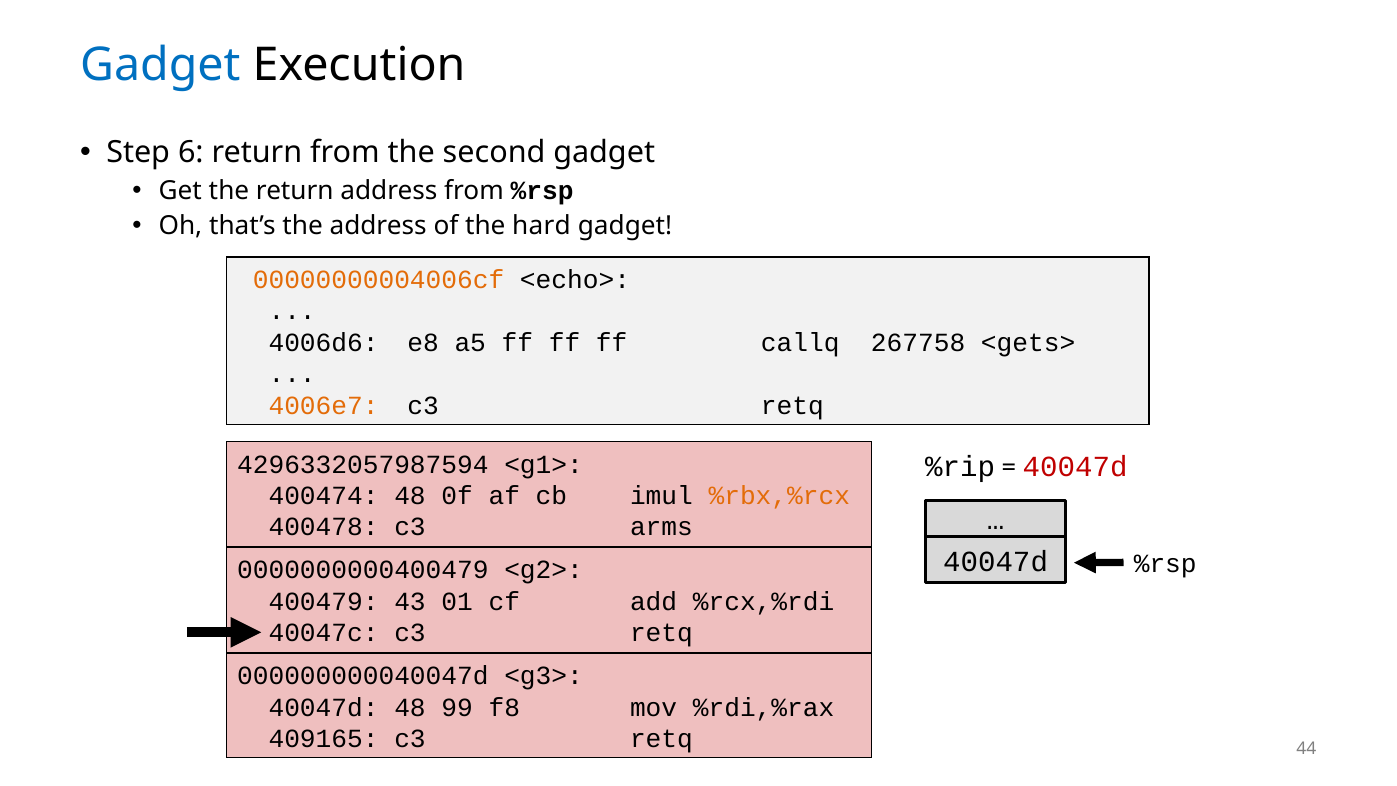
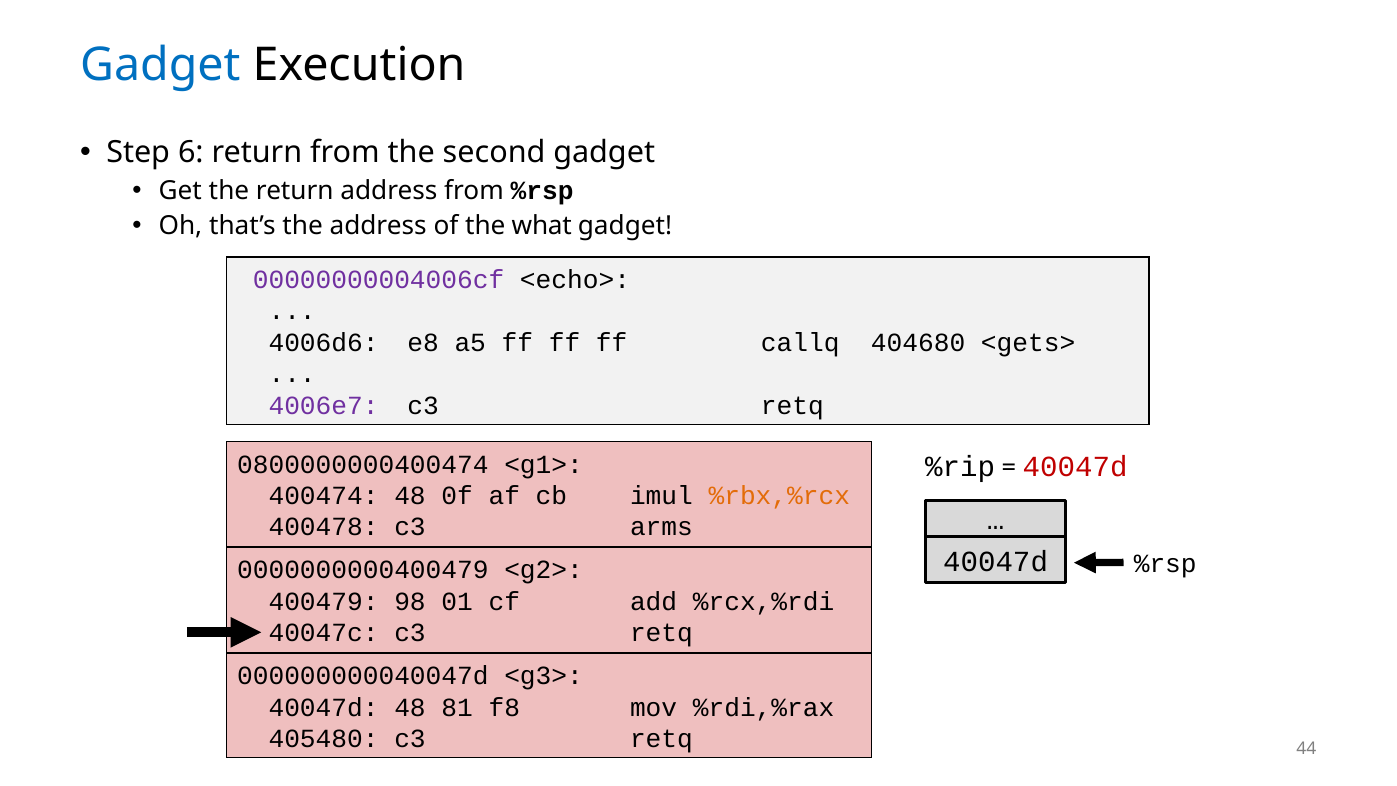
hard: hard -> what (542, 226)
00000000004006cf colour: orange -> purple (379, 280)
267758: 267758 -> 404680 (918, 342)
4006e7 colour: orange -> purple (324, 405)
4296332057987594: 4296332057987594 -> 0800000000400474 (363, 464)
43: 43 -> 98 (410, 601)
99: 99 -> 81 (457, 707)
409165: 409165 -> 405480 (324, 739)
